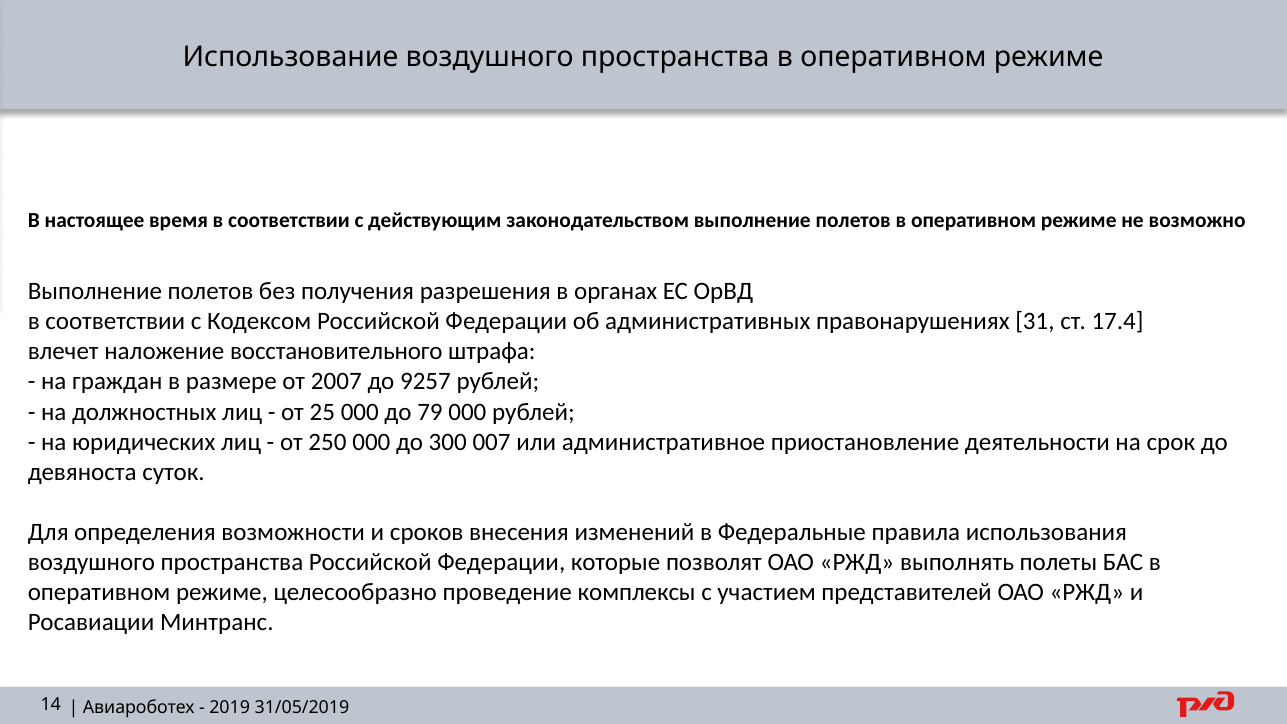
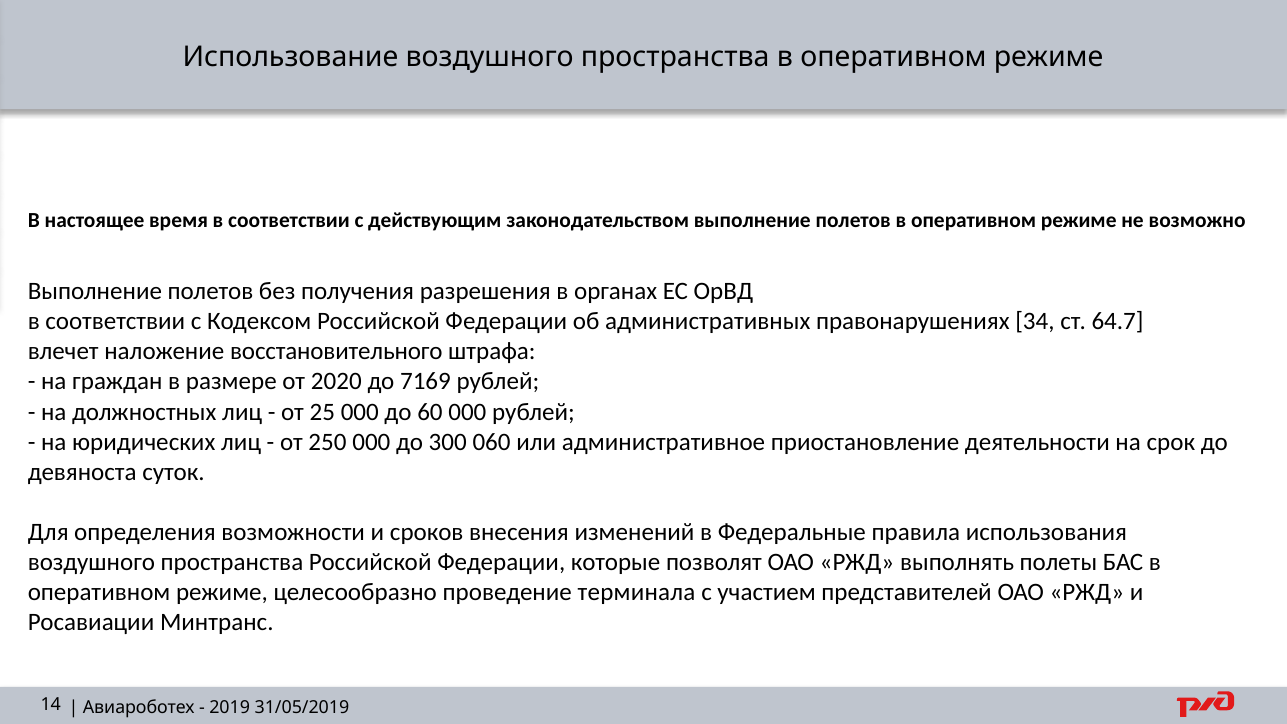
31: 31 -> 34 (1035, 322)
17.4: 17.4 -> 64.7 (1118, 322)
2007: 2007 -> 2020 (336, 382)
9257: 9257 -> 7169 (425, 382)
79: 79 -> 60 (430, 412)
007: 007 -> 060 (492, 442)
комплексы: комплексы -> терминала (637, 592)
